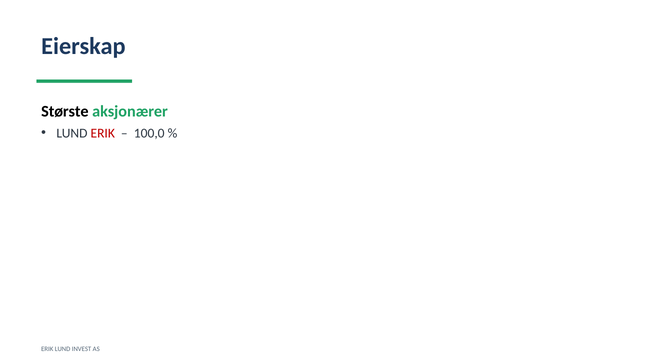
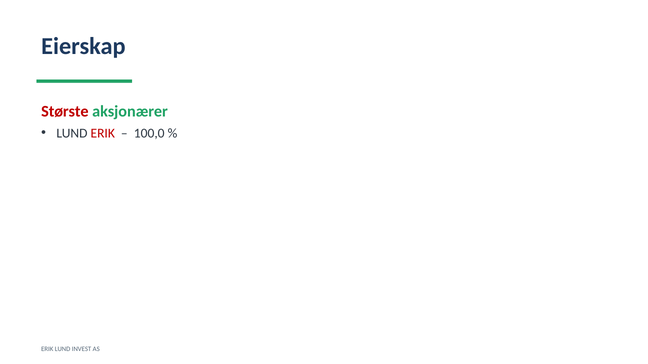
Største colour: black -> red (65, 112)
